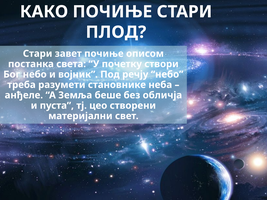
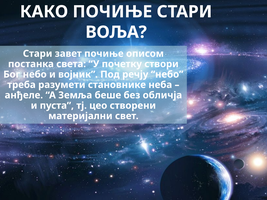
ПЛОД: ПЛОД -> ВОЉА (116, 32)
